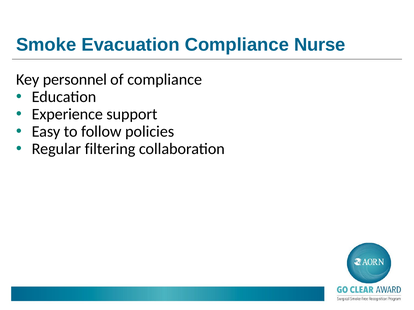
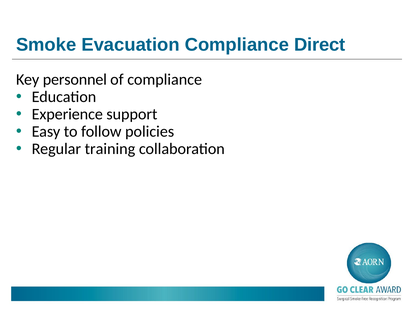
Nurse: Nurse -> Direct (320, 45)
filtering: filtering -> training (110, 149)
